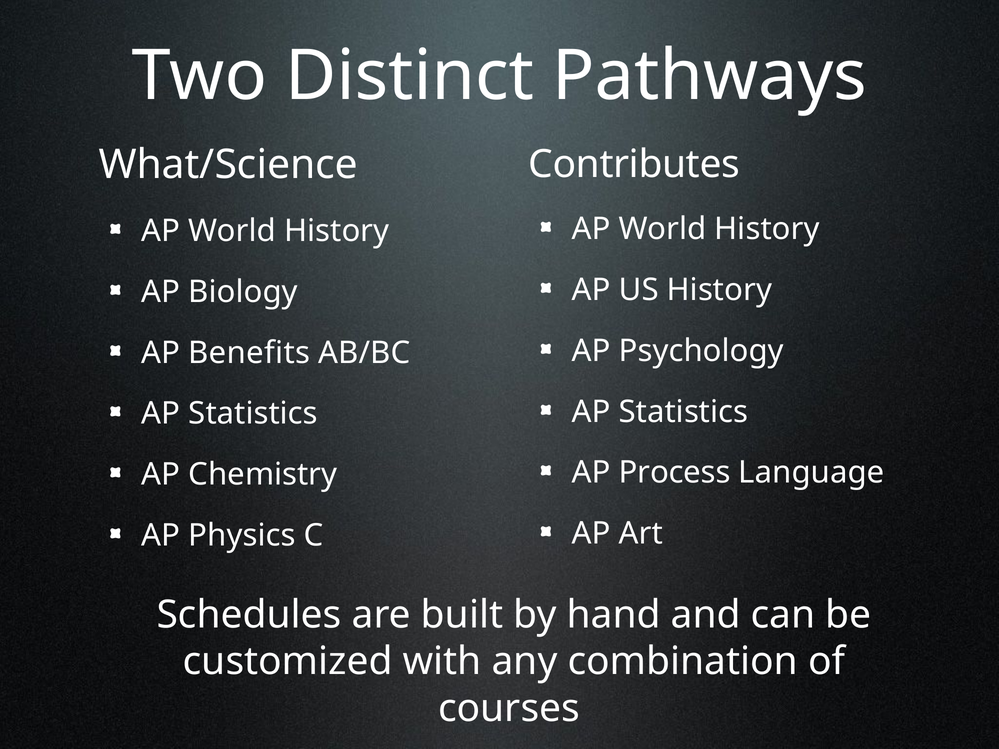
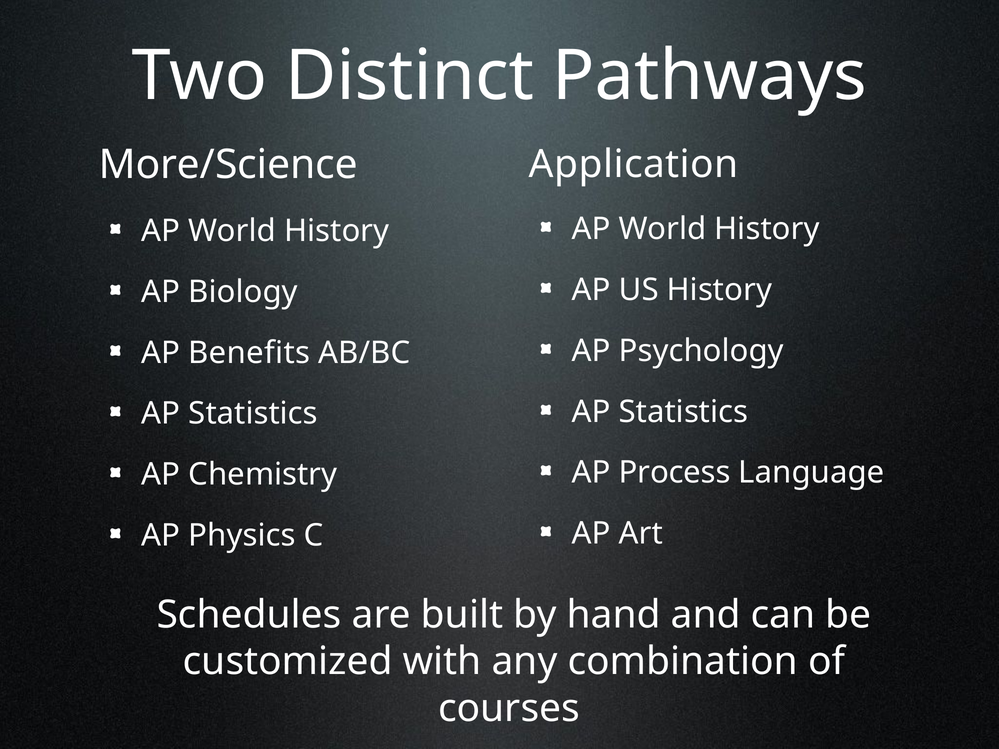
Contributes: Contributes -> Application (634, 164)
What/Science: What/Science -> More/Science (228, 165)
